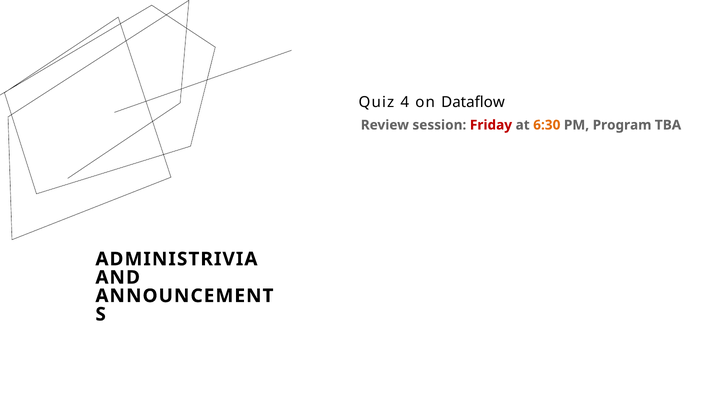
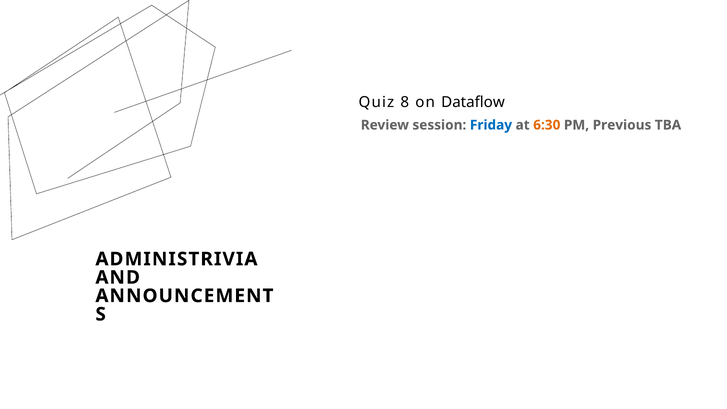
4: 4 -> 8 (405, 102)
Friday colour: red -> blue (491, 125)
Program: Program -> Previous (622, 125)
